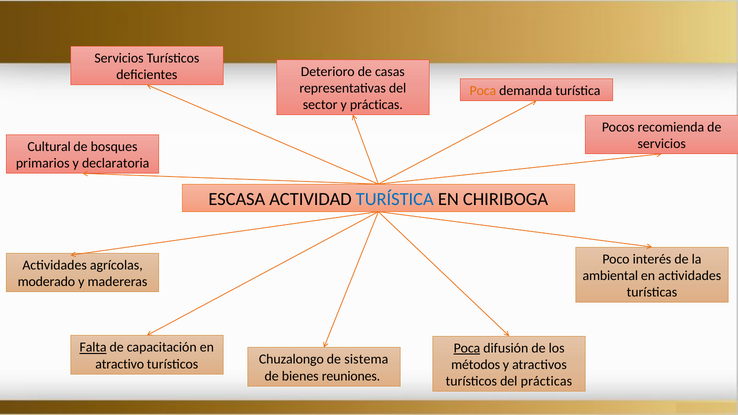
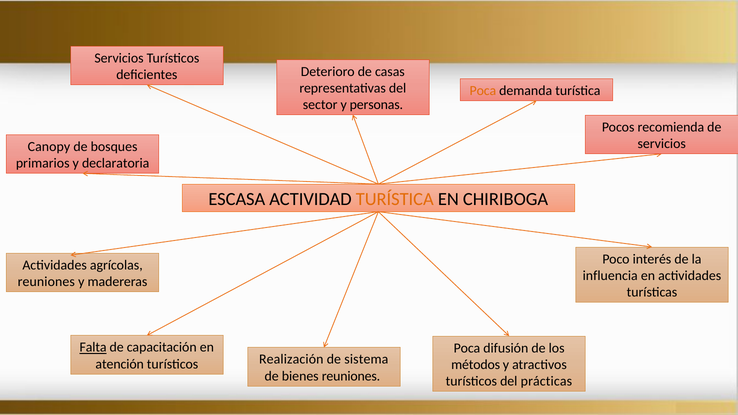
y prácticas: prácticas -> personas (376, 105)
Cultural: Cultural -> Canopy (49, 147)
TURÍSTICA colour: blue -> orange (395, 199)
ambiental: ambiental -> influencia (610, 276)
moderado: moderado -> reuniones (46, 282)
Poca underline: present -> none (467, 348)
atractivo: atractivo -> atención (120, 364)
Chuzalongo: Chuzalongo -> Realización (291, 360)
